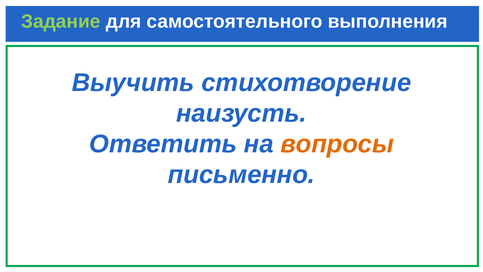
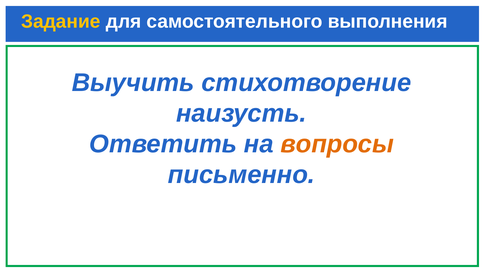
Задание colour: light green -> yellow (61, 21)
